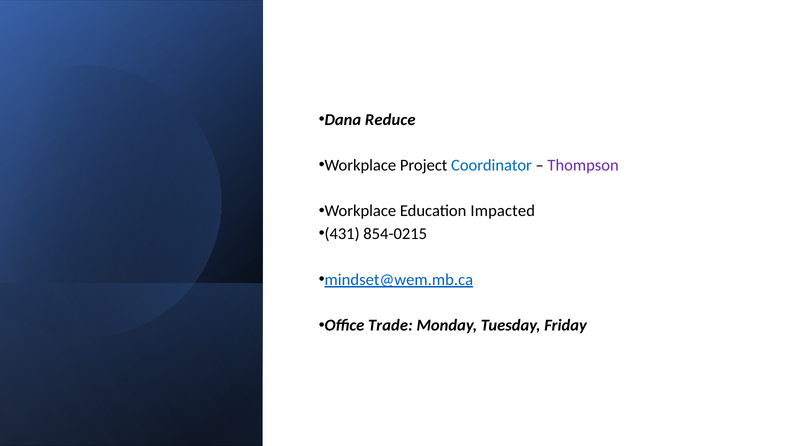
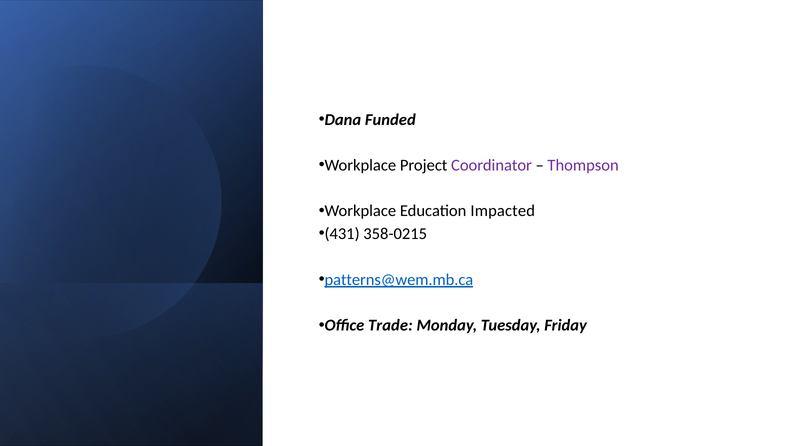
Reduce: Reduce -> Funded (390, 120)
Coordinator colour: blue -> purple (491, 165)
854-0215: 854-0215 -> 358-0215 (395, 234)
mindset@wem.mb.ca: mindset@wem.mb.ca -> patterns@wem.mb.ca (399, 280)
